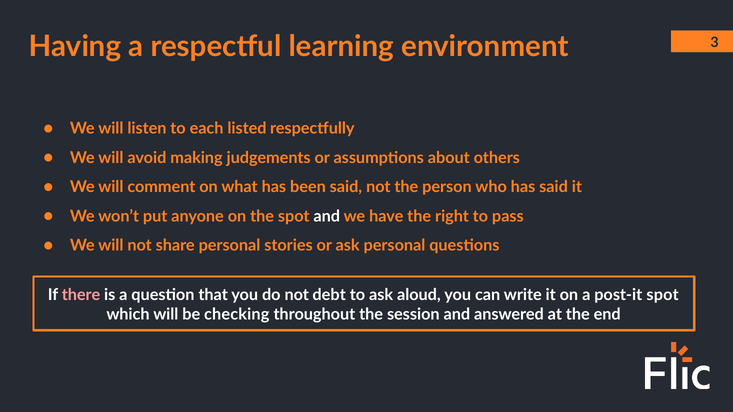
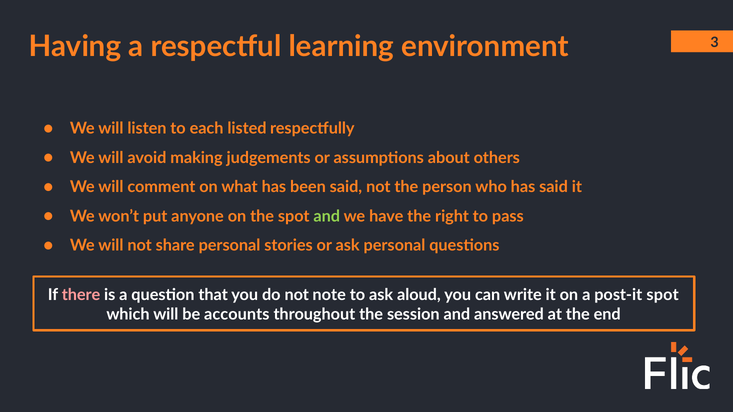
and colour: white -> light green (327, 216)
debt: debt -> note (329, 295)
checking: checking -> accounts (237, 314)
